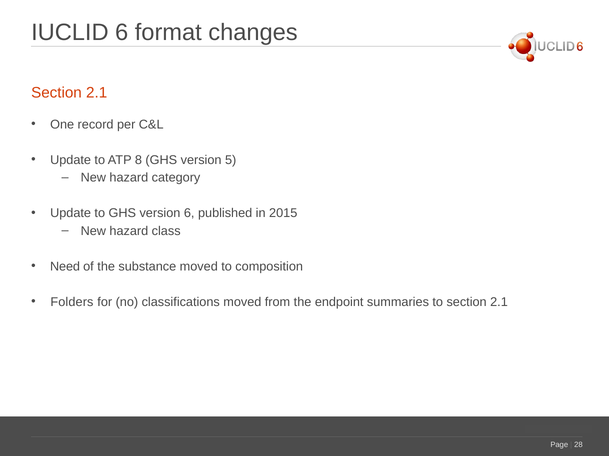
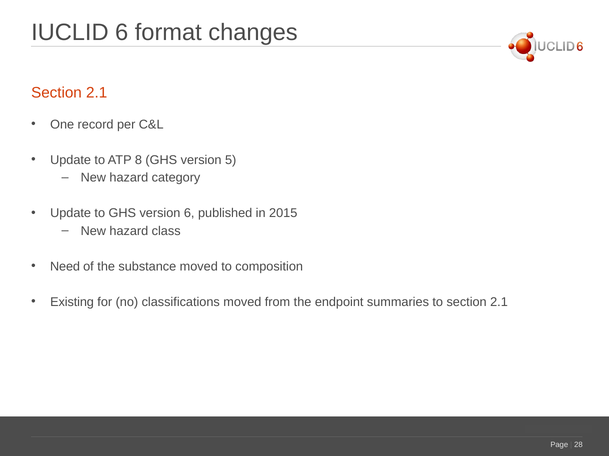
Folders: Folders -> Existing (72, 302)
